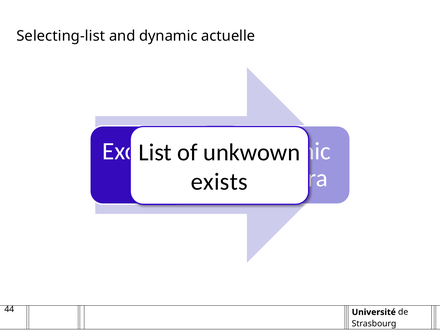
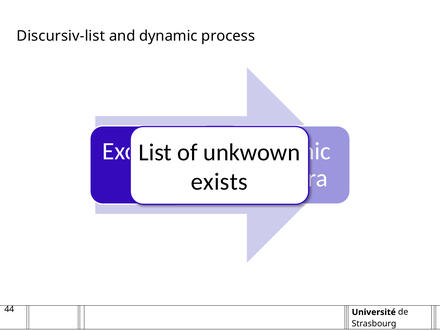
Selecting-list: Selecting-list -> Discursiv-list (61, 36)
actuelle: actuelle -> process (228, 36)
